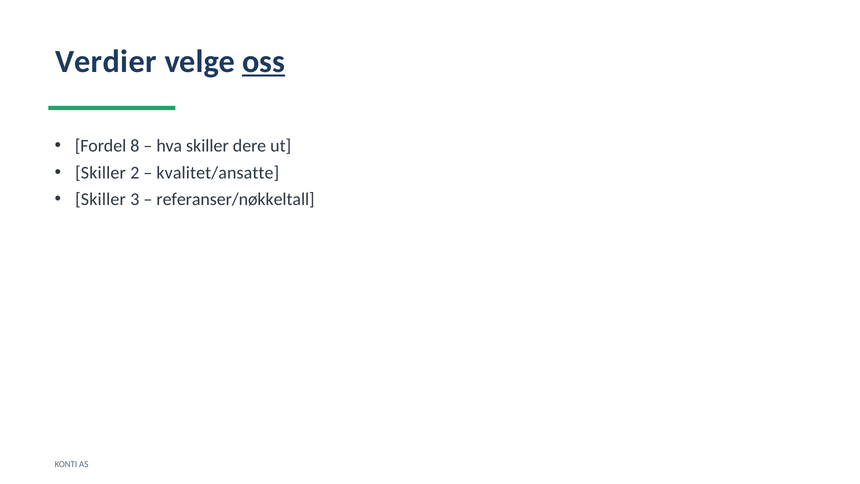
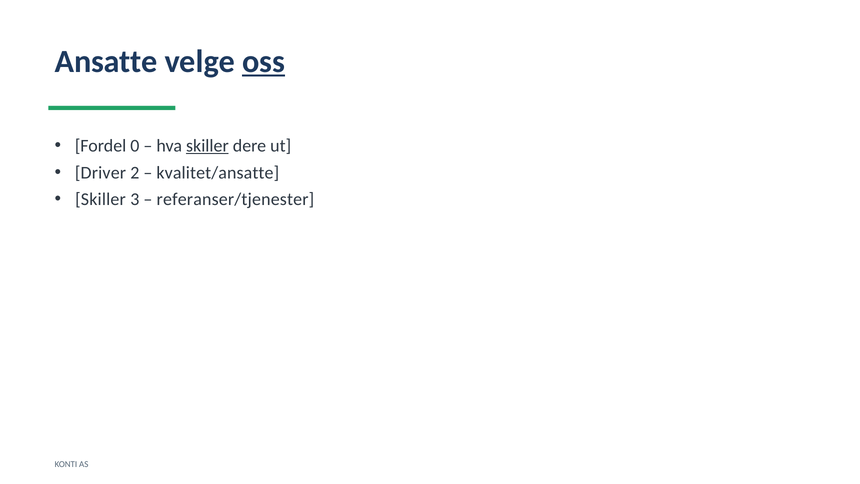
Verdier: Verdier -> Ansatte (106, 61)
8: 8 -> 0 (135, 146)
skiller underline: none -> present (207, 146)
Skiller: Skiller -> Driver (100, 173)
referanser/nøkkeltall: referanser/nøkkeltall -> referanser/tjenester (235, 199)
